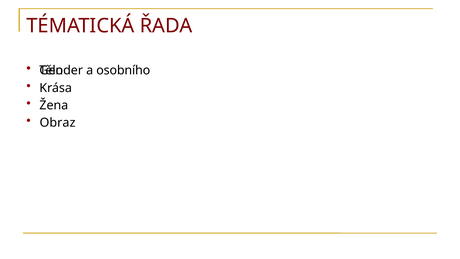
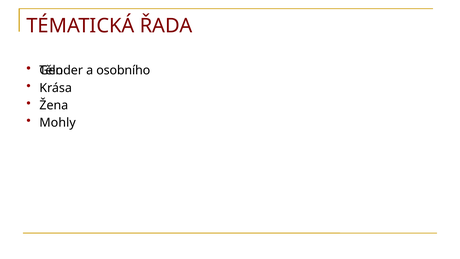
Obraz: Obraz -> Mohly (58, 123)
